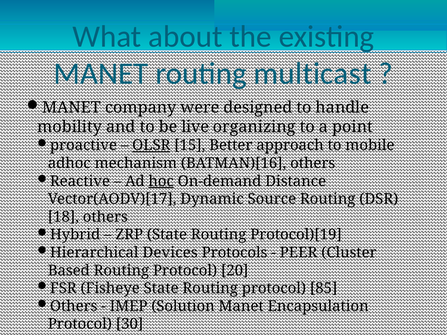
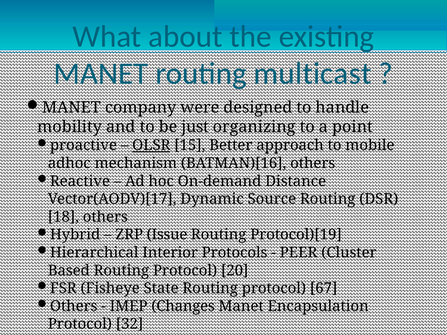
live: live -> just (195, 127)
hoc underline: present -> none (161, 181)
ZRP State: State -> Issue (167, 235)
Devices: Devices -> Interior (170, 253)
85: 85 -> 67 (324, 289)
Solution: Solution -> Changes (183, 306)
30: 30 -> 32 (130, 324)
